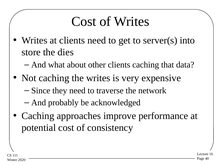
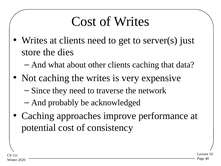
into: into -> just (187, 40)
